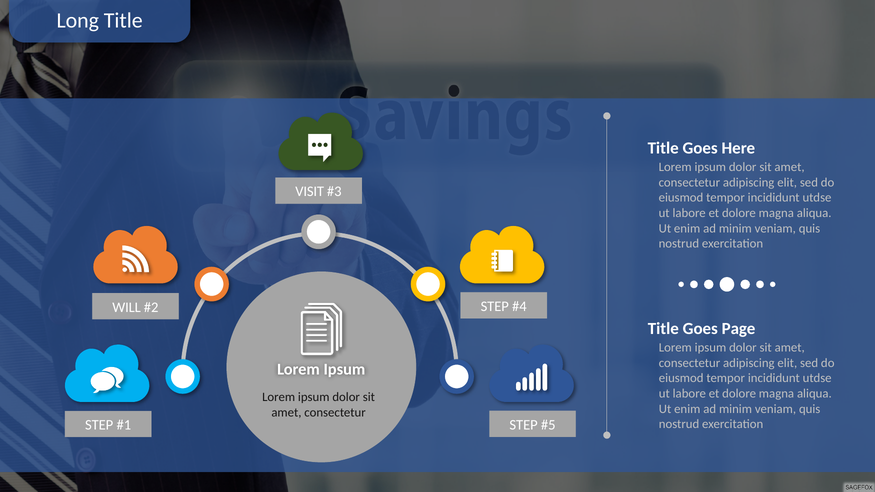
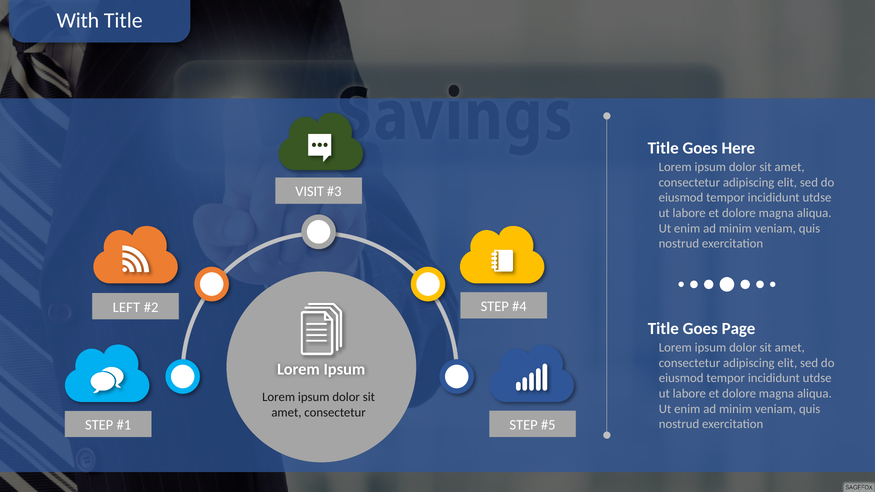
Long: Long -> With (78, 21)
WILL: WILL -> LEFT (126, 307)
